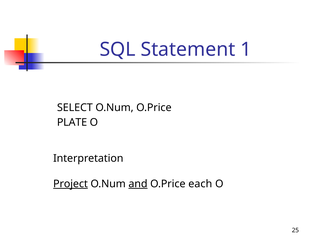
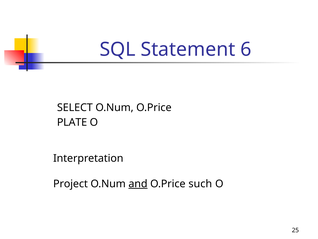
1: 1 -> 6 (246, 49)
Project underline: present -> none (71, 183)
each: each -> such (200, 183)
